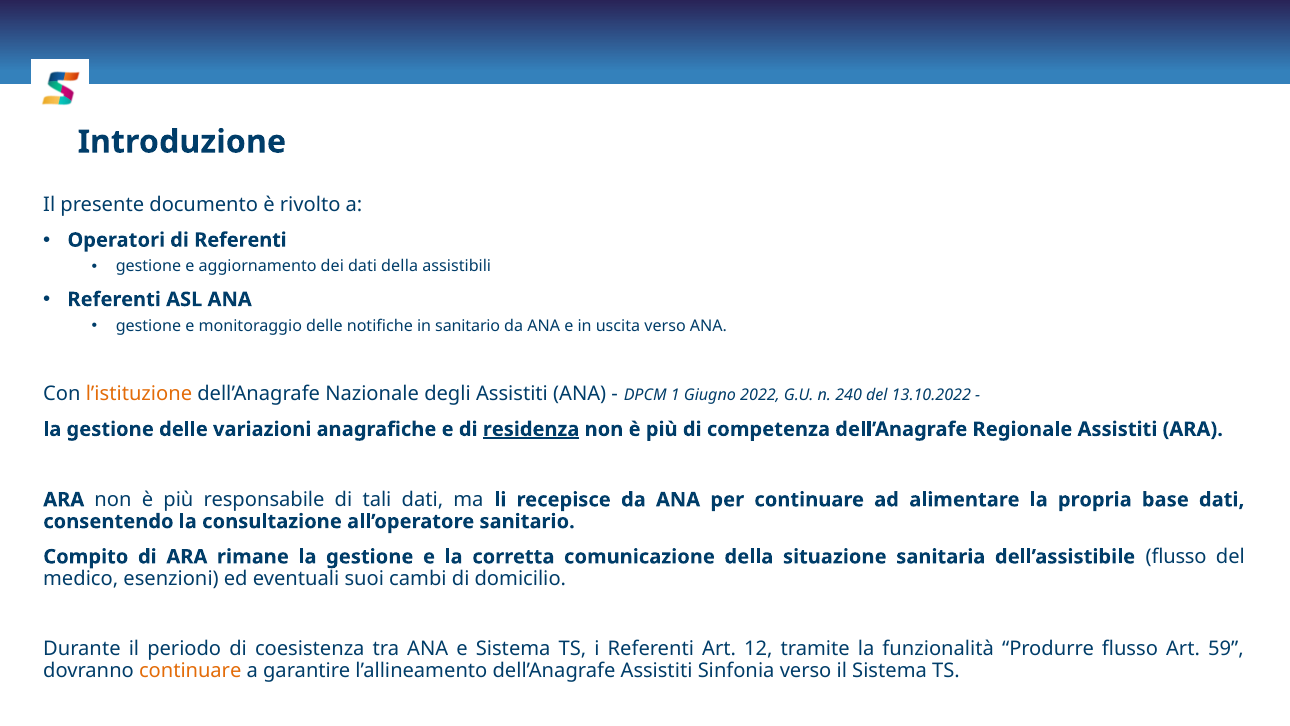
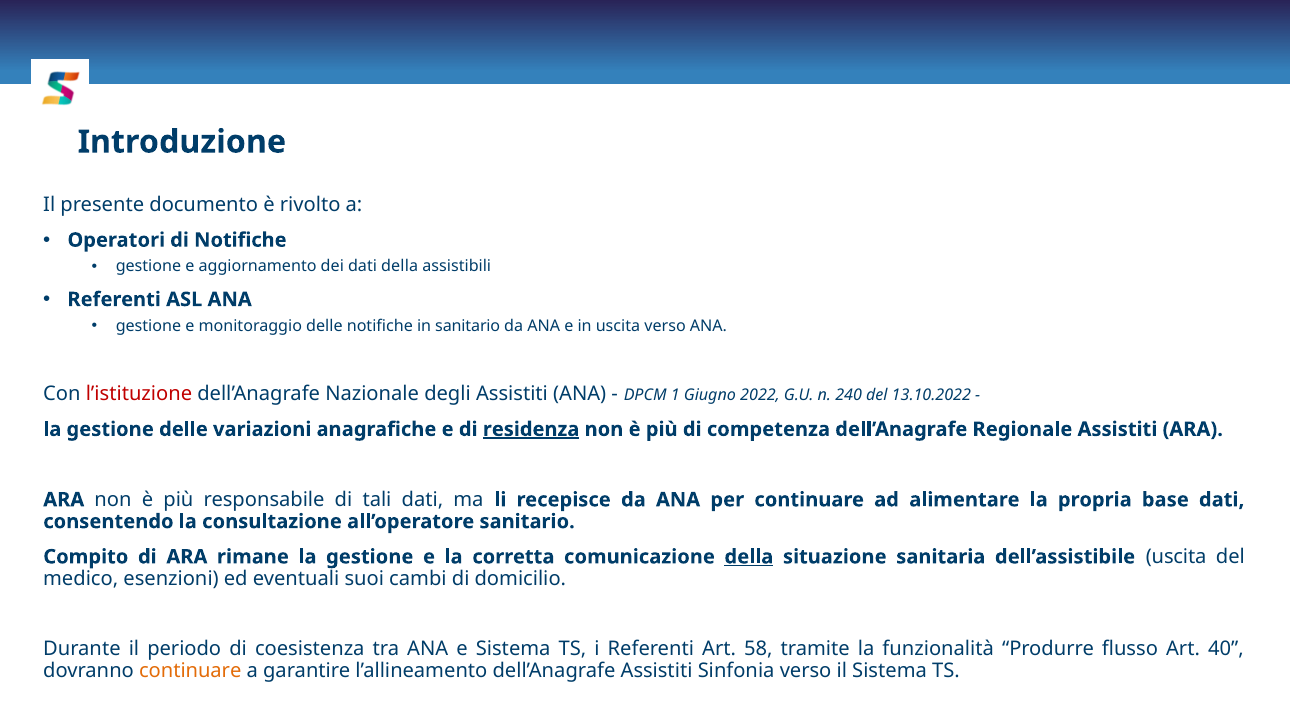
di Referenti: Referenti -> Notifiche (240, 240)
l’istituzione colour: orange -> red (139, 394)
della underline: none -> present (749, 557)
dell’assistibile flusso: flusso -> uscita (1176, 557)
12: 12 -> 58 (758, 649)
59: 59 -> 40 (1226, 649)
